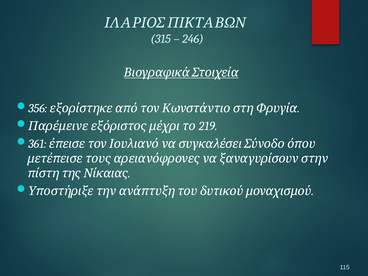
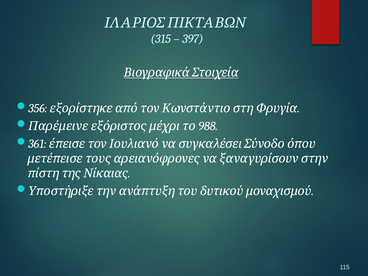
246: 246 -> 397 (193, 39)
219: 219 -> 988 (208, 126)
